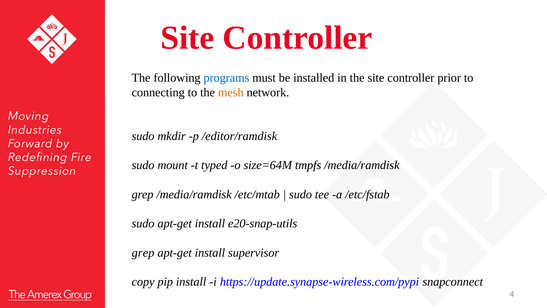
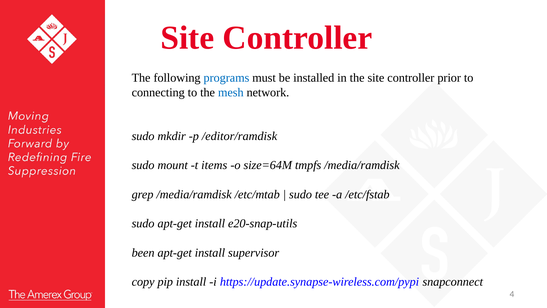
mesh colour: orange -> blue (231, 92)
typed: typed -> items (214, 165)
grep: grep -> been (143, 253)
